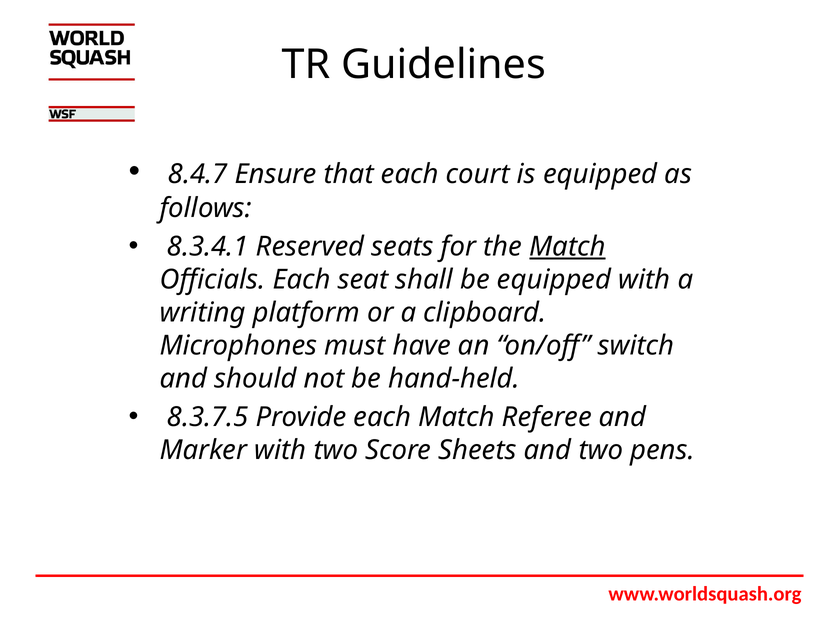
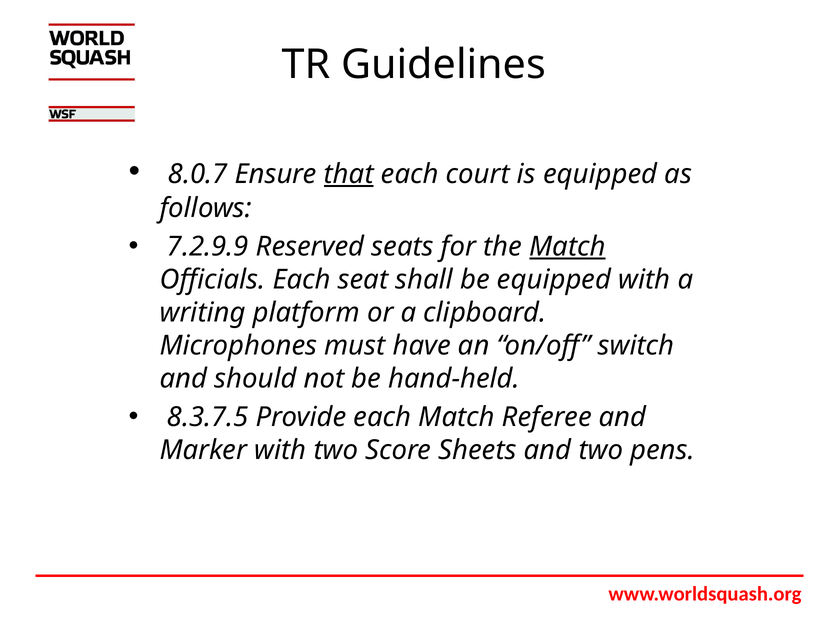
8.4.7: 8.4.7 -> 8.0.7 (198, 174)
that underline: none -> present (349, 174)
8.3.4.1: 8.3.4.1 -> 7.2.9.9 (208, 247)
